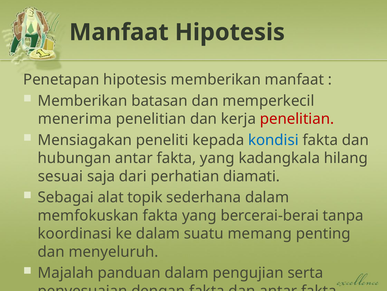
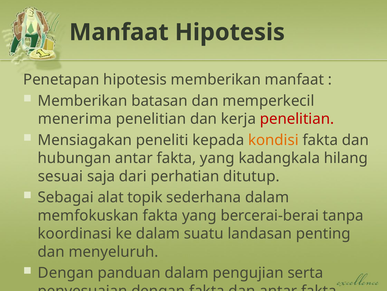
kondisi colour: blue -> orange (273, 140)
diamati: diamati -> ditutup (251, 176)
memang: memang -> landasan (260, 233)
Majalah: Majalah -> Dengan (66, 272)
